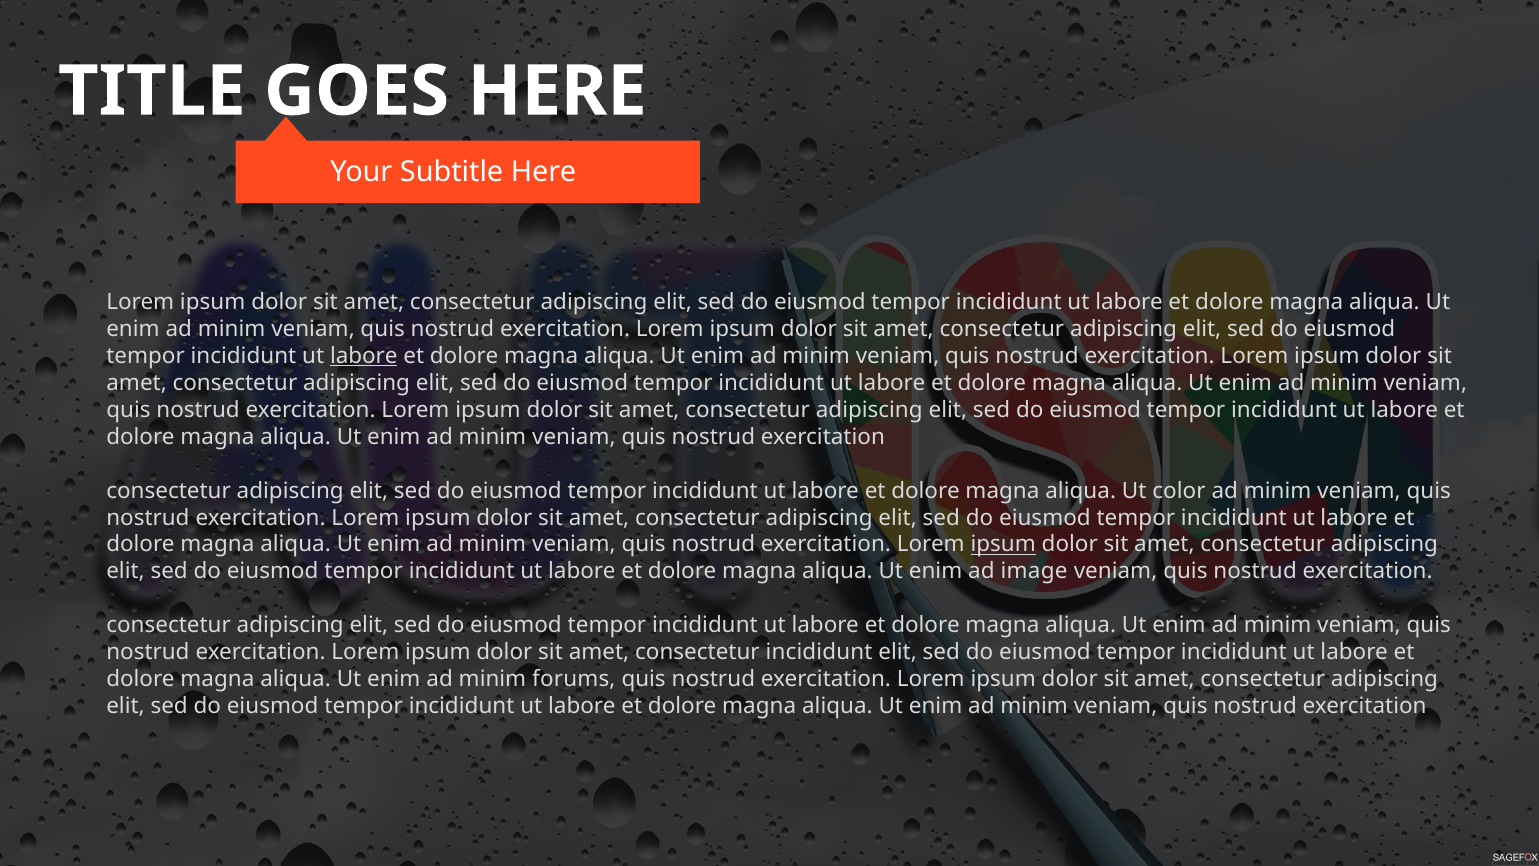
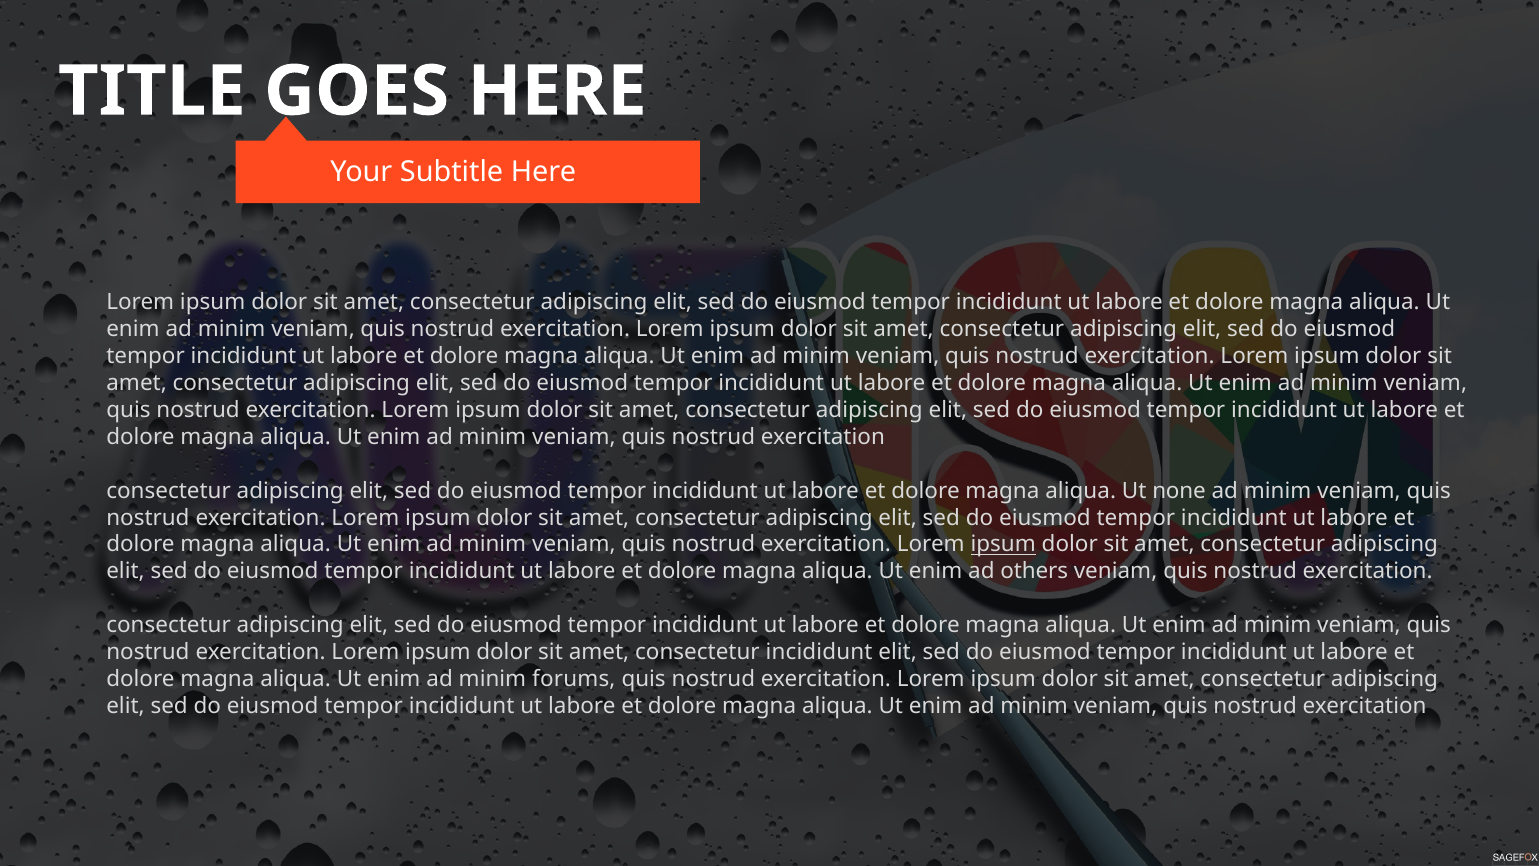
labore underline: present -> none (364, 356)
color: color -> none (1179, 490)
image: image -> others (1034, 571)
